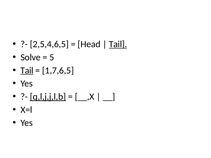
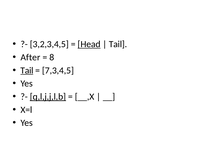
2,5,4,6,5: 2,5,4,6,5 -> 3,2,3,4,5 (49, 44)
Head underline: none -> present (89, 44)
Tail underline: present -> none (118, 44)
Solve: Solve -> After (30, 57)
5: 5 -> 8 (52, 57)
1,7,6,5: 1,7,6,5 -> 7,3,4,5 (58, 71)
